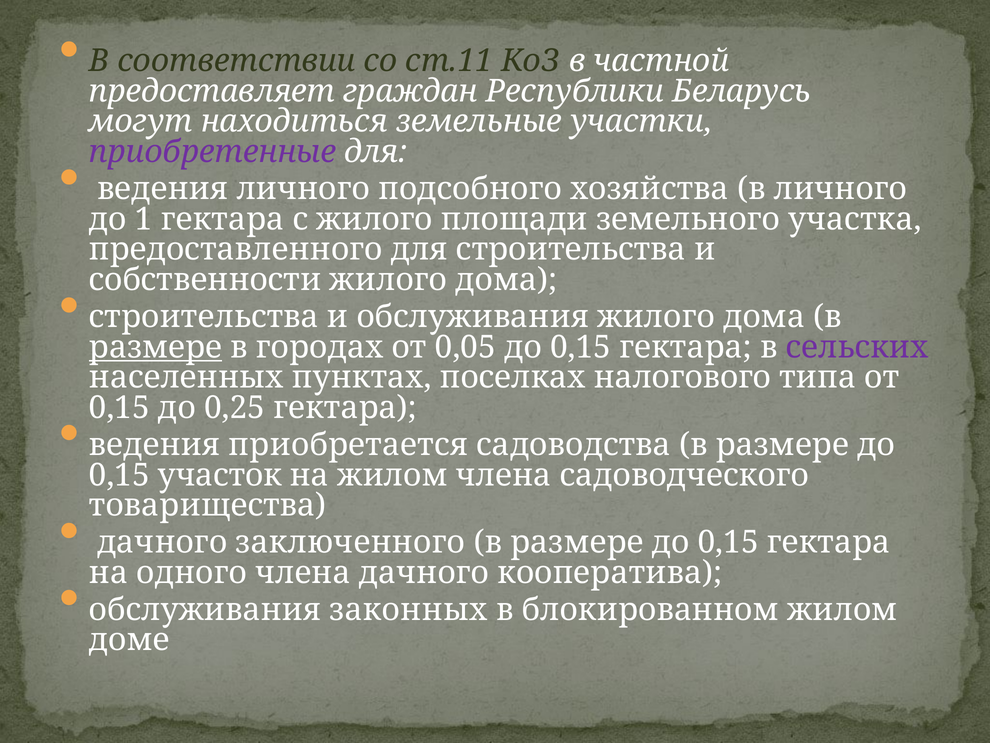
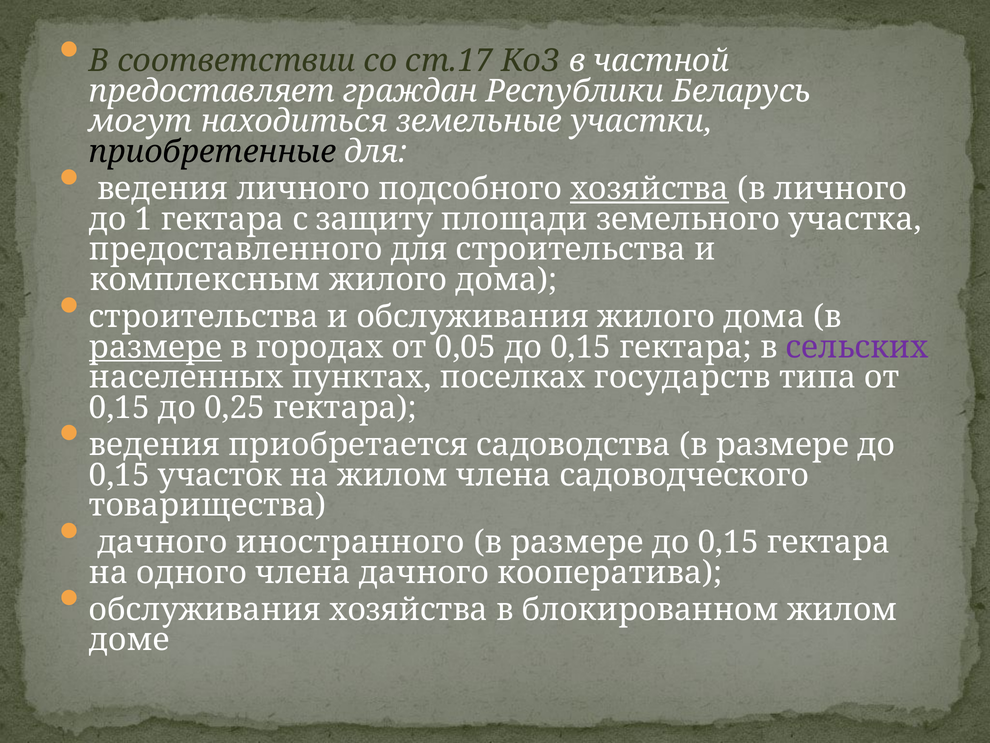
ст.11: ст.11 -> ст.17 (449, 61)
приобретенные colour: purple -> black (213, 152)
хозяйства underline: none -> present (650, 189)
с жилого: жилого -> защиту (375, 219)
собственности: собственности -> комплексным (205, 280)
налогового: налогового -> государств (682, 377)
заключенного: заключенного -> иностранного (350, 542)
обслуживания законных: законных -> хозяйства (409, 609)
